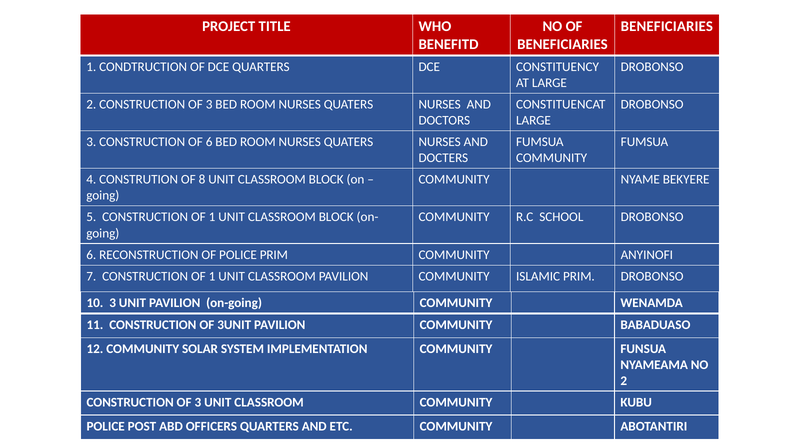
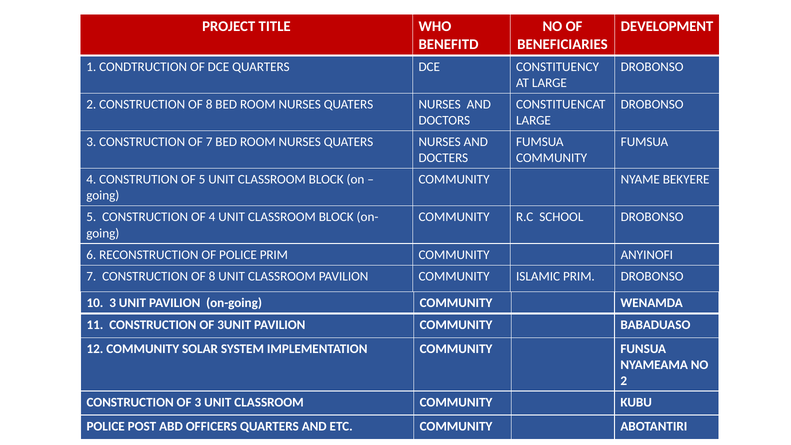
BENEFICIARIES: BENEFICIARIES -> DEVELOPMENT (667, 26)
3: 3 -> 8 (209, 104)
OF 6: 6 -> 7 (209, 142)
OF 8: 8 -> 5 (202, 179)
5 CONSTRUCTION OF 1: 1 -> 4 (212, 217)
7 CONSTRUCTION OF 1: 1 -> 8 (212, 276)
